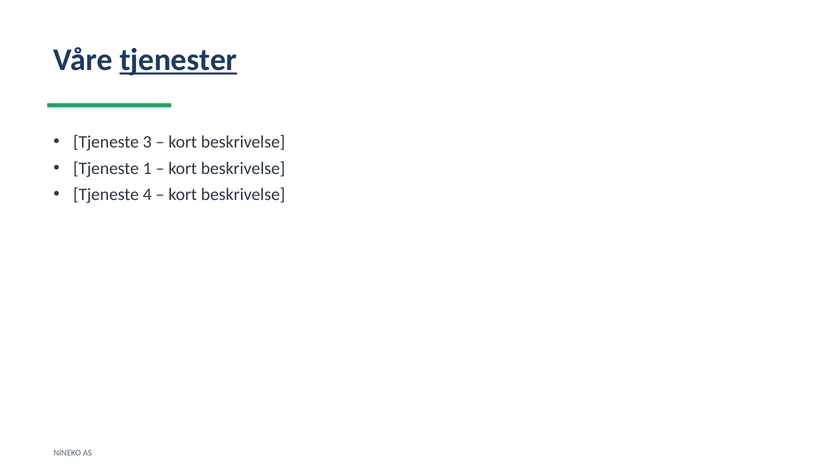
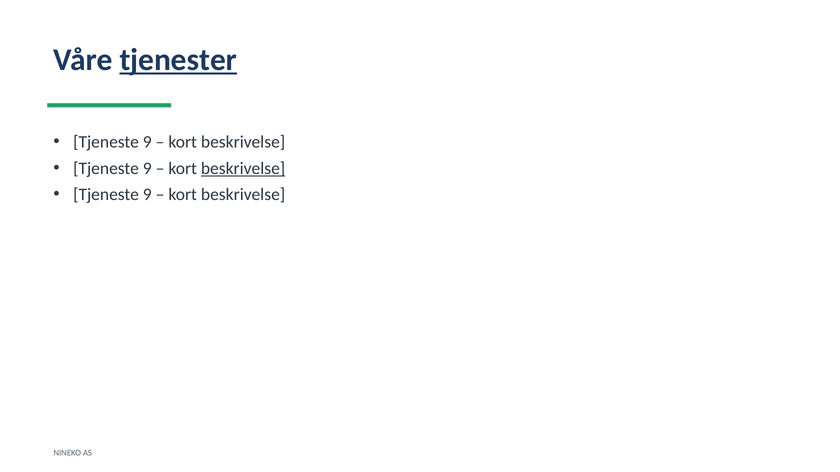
3: 3 -> 9 (147, 142)
1: 1 -> 9 (147, 169)
beskrivelse underline: none -> present (243, 169)
4: 4 -> 9 (147, 195)
